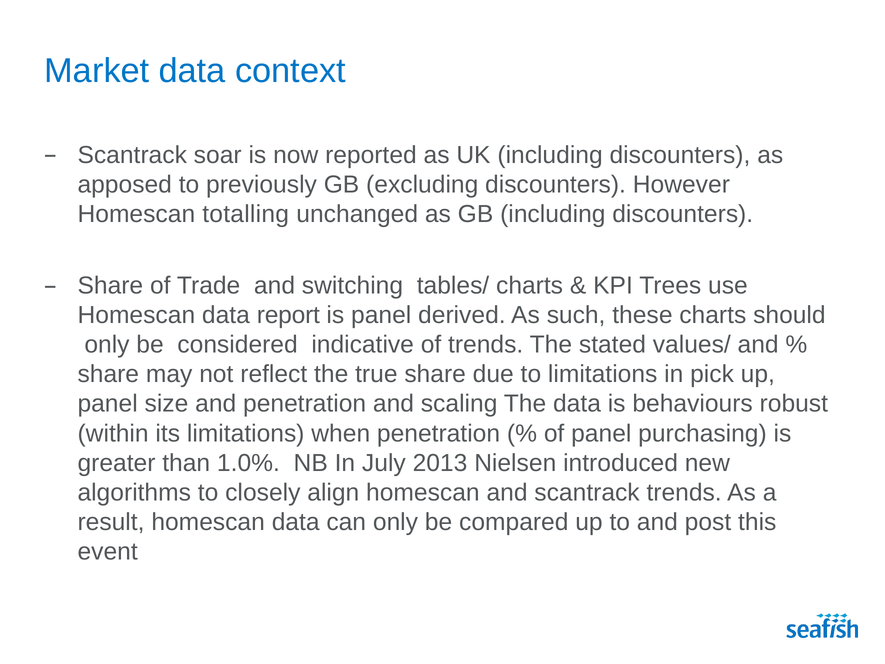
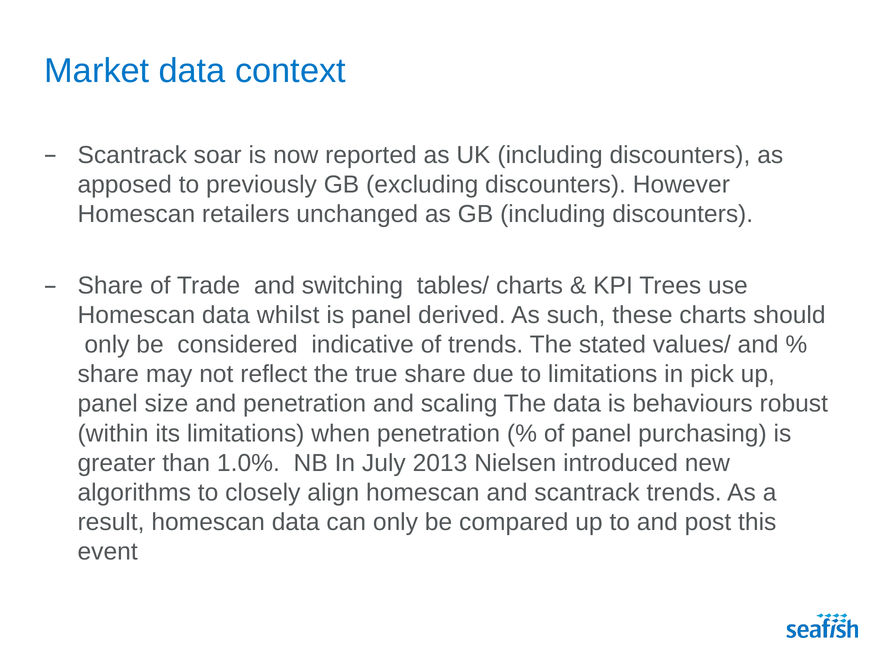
totalling: totalling -> retailers (246, 214)
report: report -> whilst (288, 315)
